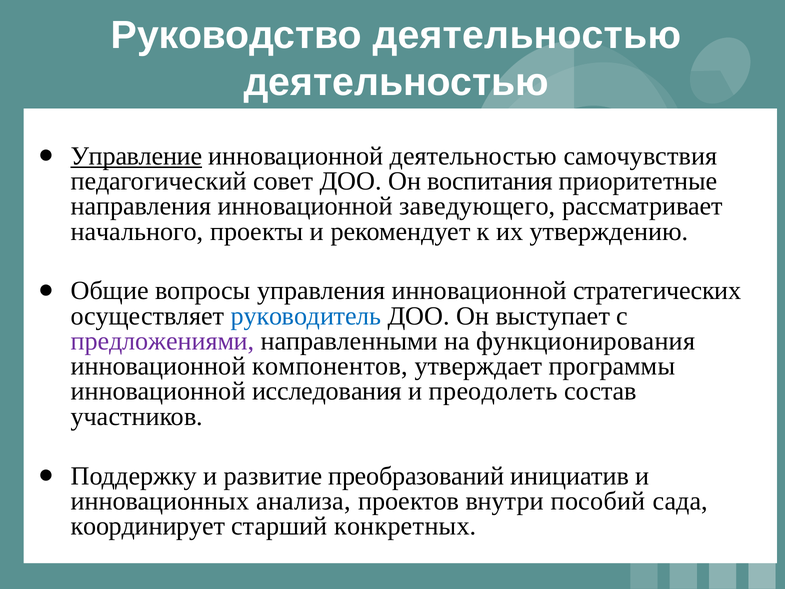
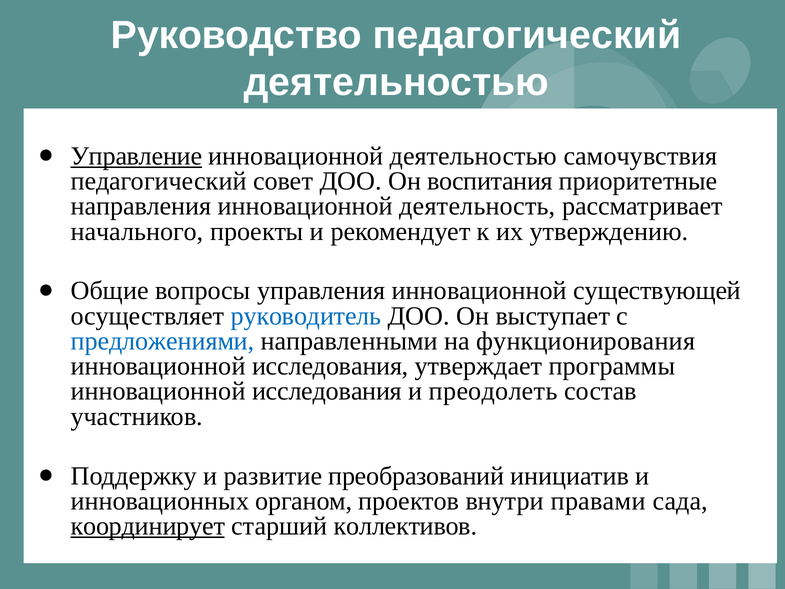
Руководство деятельностью: деятельностью -> педагогический (527, 35)
заведующего: заведующего -> деятельность (477, 206)
стратегических: стратегических -> существующей (657, 291)
предложениями colour: purple -> blue (163, 341)
компонентов: компонентов -> исследования (330, 366)
анализа: анализа -> органом (304, 501)
пособий: пособий -> правами (598, 501)
координирует underline: none -> present (148, 526)
конкретных: конкретных -> коллективов (406, 526)
